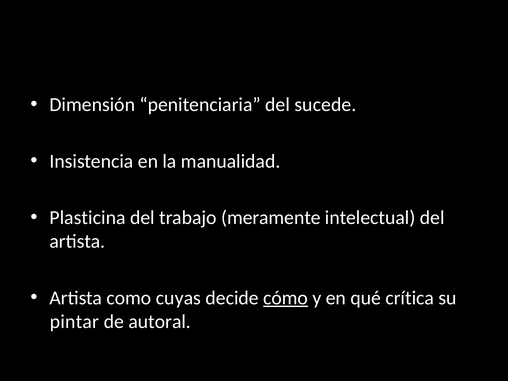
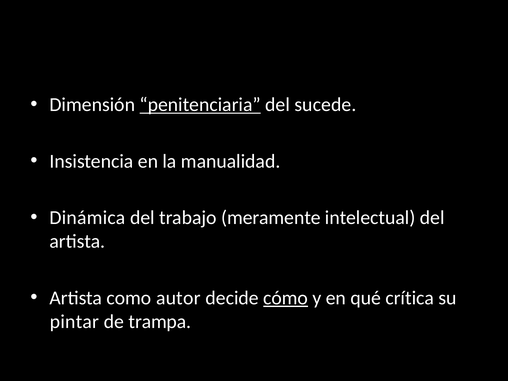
penitenciaria underline: none -> present (200, 105)
Plasticina: Plasticina -> Dinámica (87, 218)
cuyas: cuyas -> autor (178, 298)
autoral: autoral -> trampa (160, 322)
